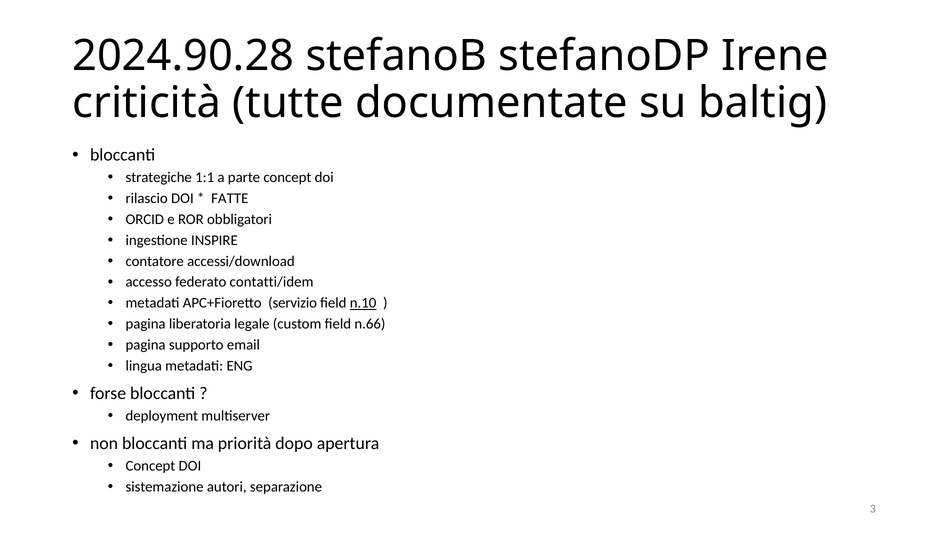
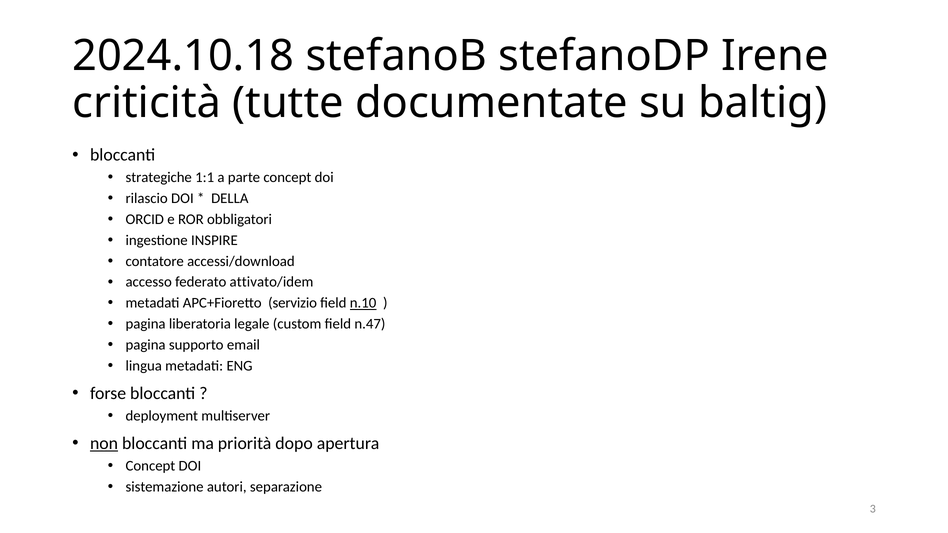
2024.90.28: 2024.90.28 -> 2024.10.18 (183, 56)
FATTE: FATTE -> DELLA (230, 198)
contatti/idem: contatti/idem -> attivato/idem (272, 282)
n.66: n.66 -> n.47 (370, 324)
non underline: none -> present (104, 443)
